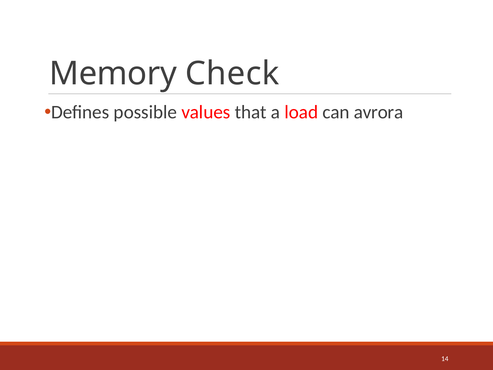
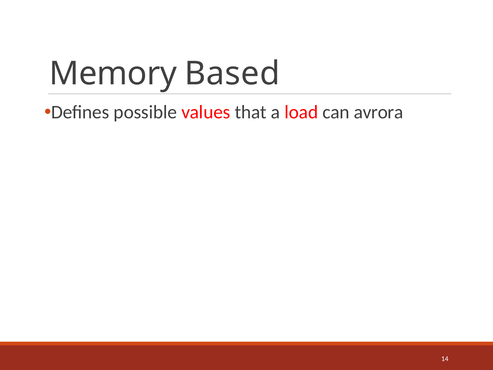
Check: Check -> Based (232, 74)
